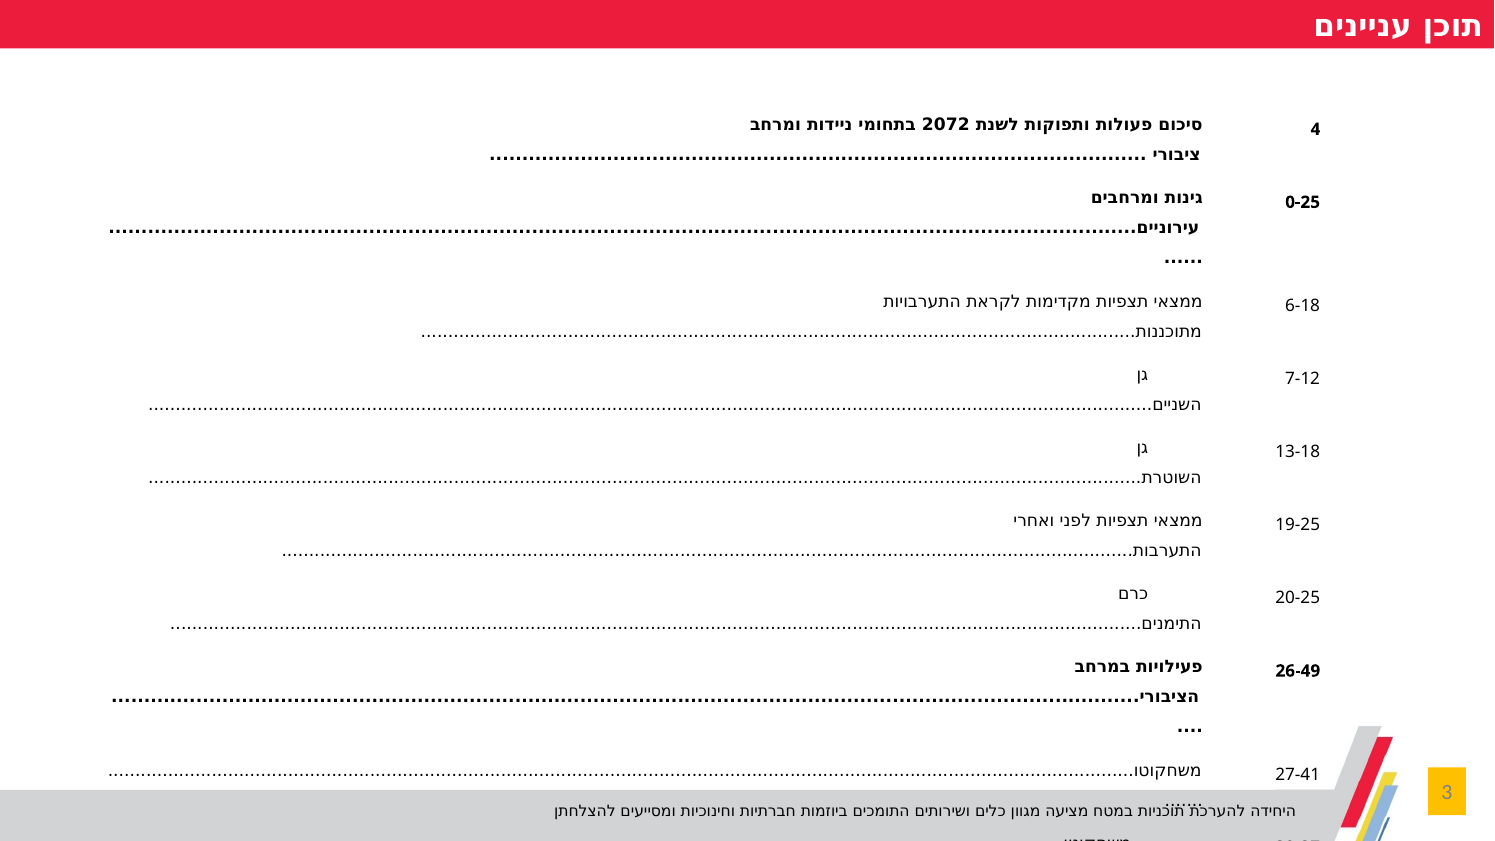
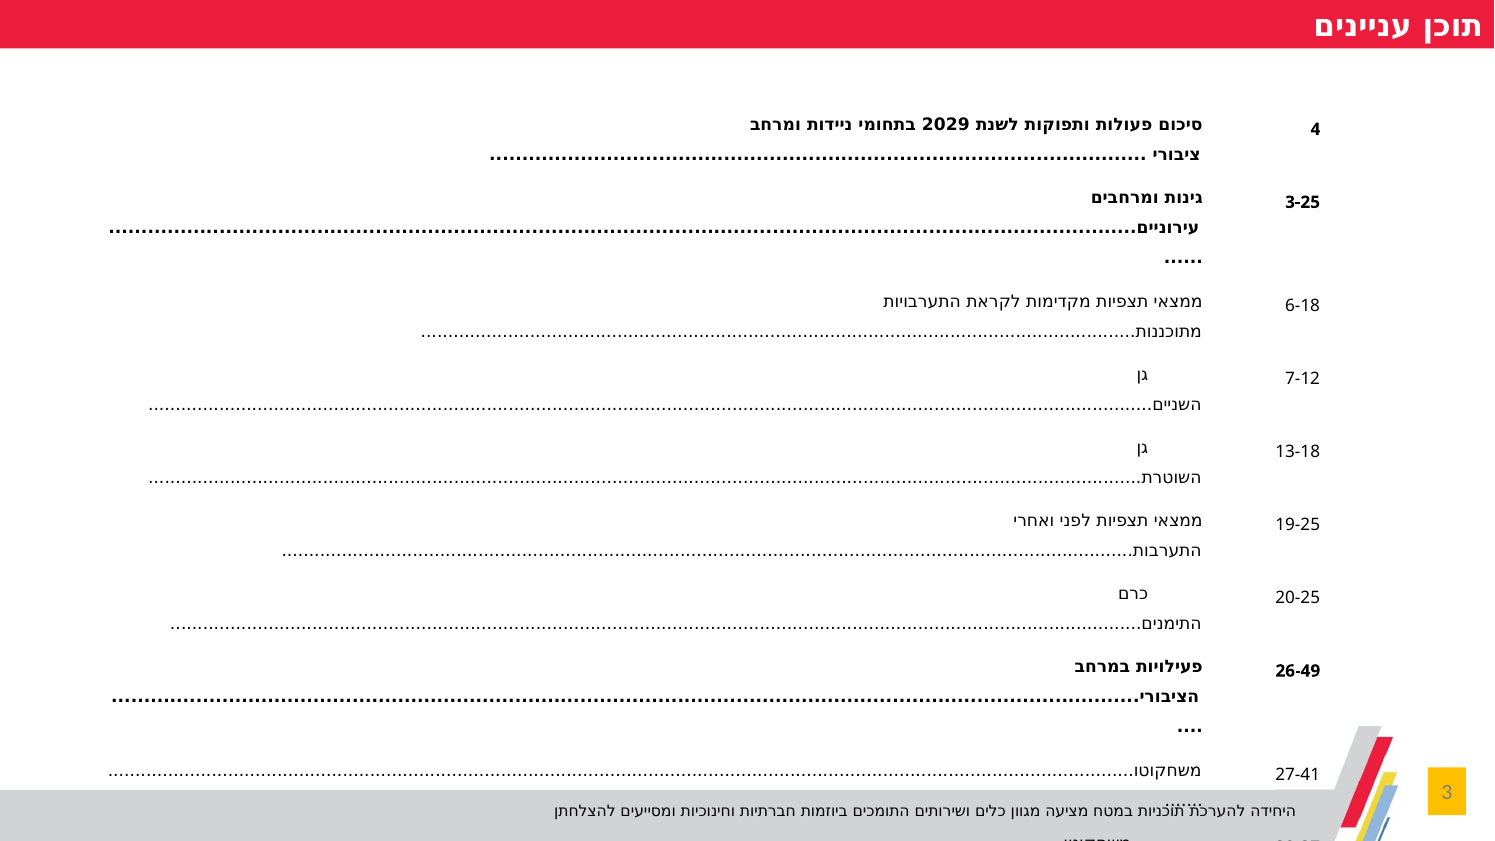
2072: 2072 -> 2029 (946, 125)
0-25: 0-25 -> 3-25 (1303, 202)
